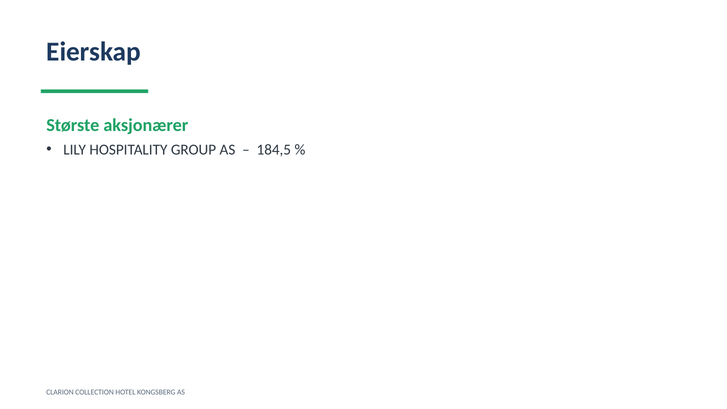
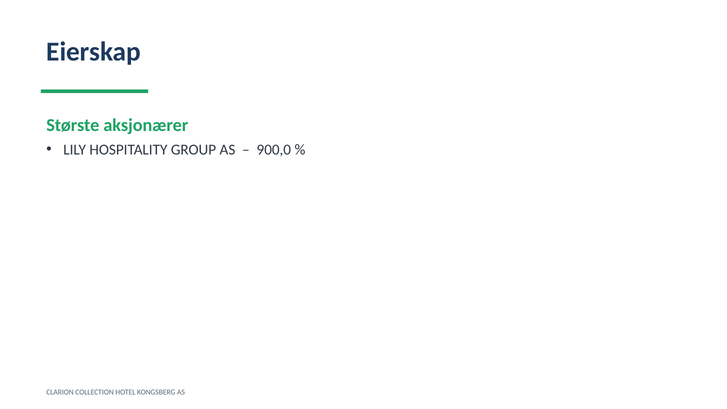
184,5: 184,5 -> 900,0 (274, 149)
